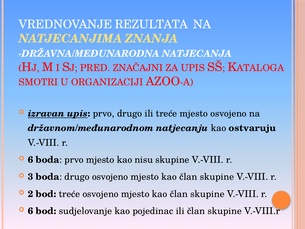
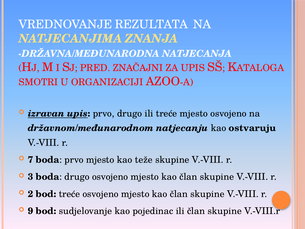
6: 6 -> 7 (30, 160)
nisu: nisu -> teže (144, 160)
6: 6 -> 9 (30, 211)
